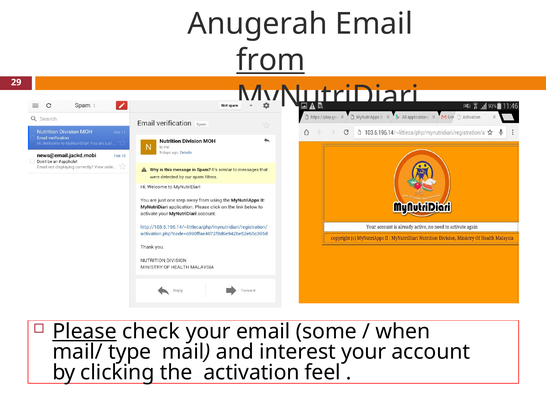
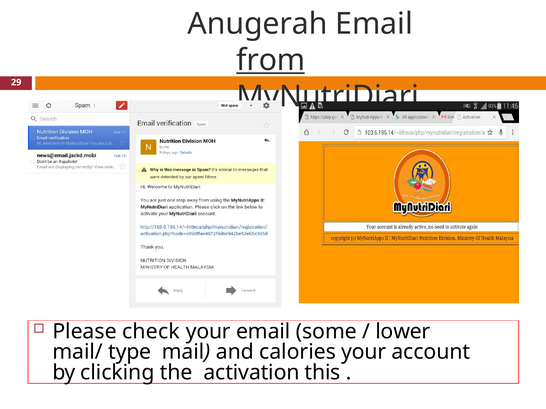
Please underline: present -> none (85, 332)
when: when -> lower (403, 332)
interest: interest -> calories (298, 352)
feel: feel -> this (323, 373)
